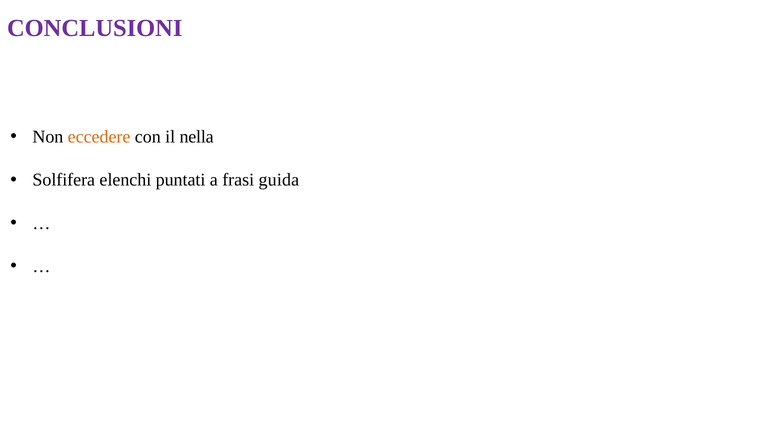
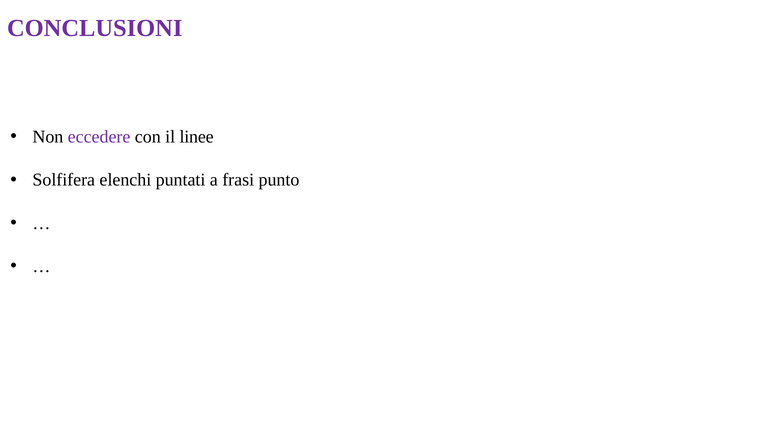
eccedere colour: orange -> purple (99, 137)
nella: nella -> linee (197, 137)
guida: guida -> punto (279, 180)
